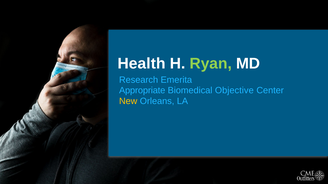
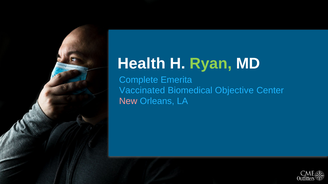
Research: Research -> Complete (139, 80)
Appropriate: Appropriate -> Vaccinated (142, 91)
New colour: yellow -> pink (128, 101)
